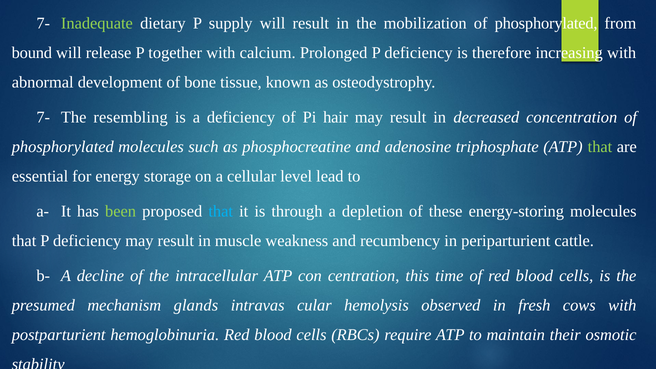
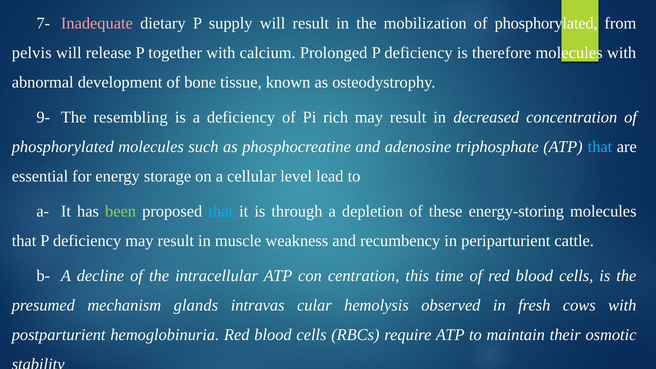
Inadequate colour: light green -> pink (97, 23)
bound: bound -> pelvis (32, 53)
therefore increasing: increasing -> molecules (569, 53)
7-: 7- -> 9- (43, 117)
hair: hair -> rich (336, 117)
that colour: light green -> light blue (600, 147)
